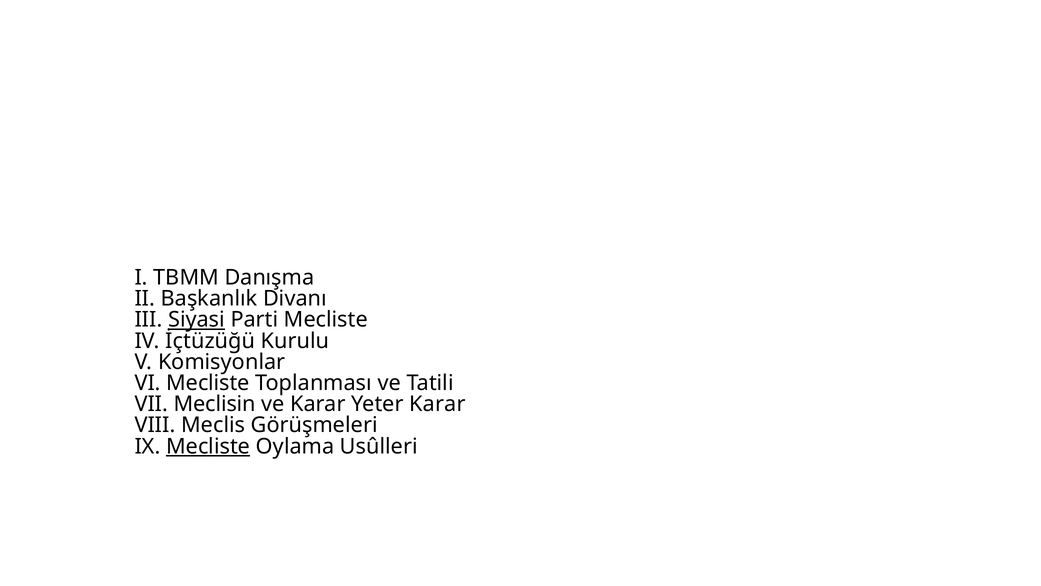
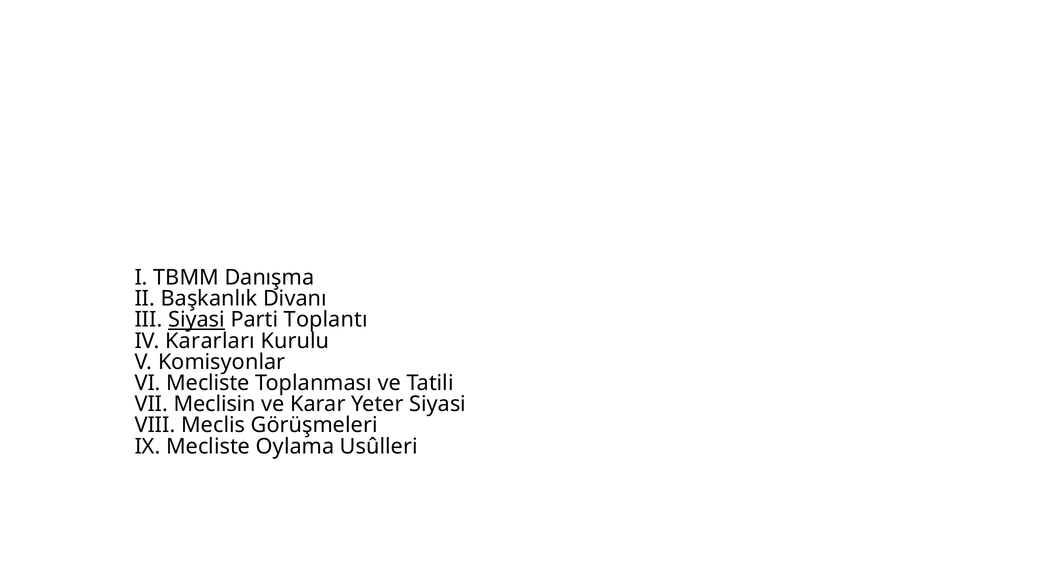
Parti Mecliste: Mecliste -> Toplantı (326, 320)
İçtüzüğü: İçtüzüğü -> Kararları (210, 341)
Yeter Karar: Karar -> Siyasi (438, 404)
Mecliste underline: present -> none (208, 446)
